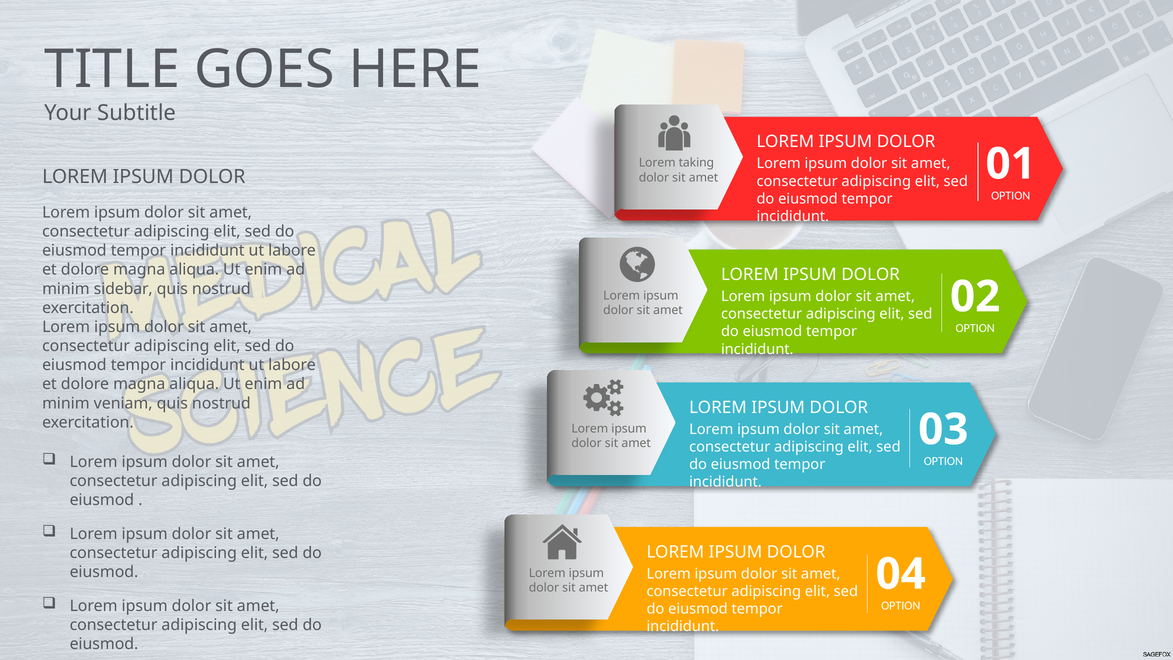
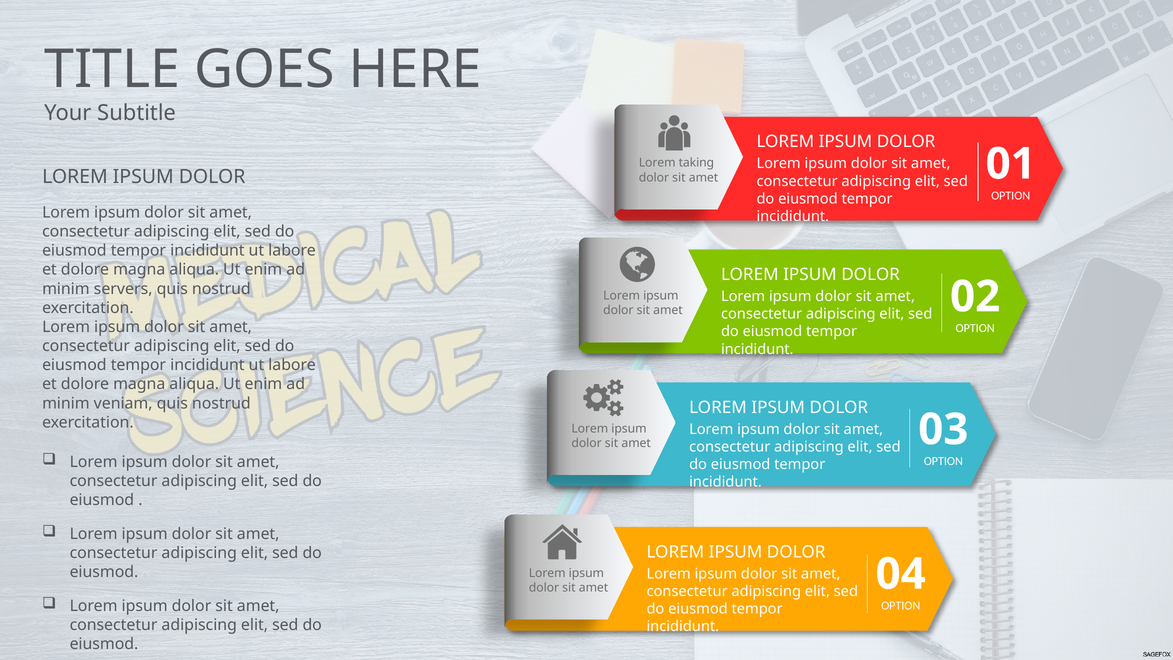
sidebar: sidebar -> servers (123, 289)
